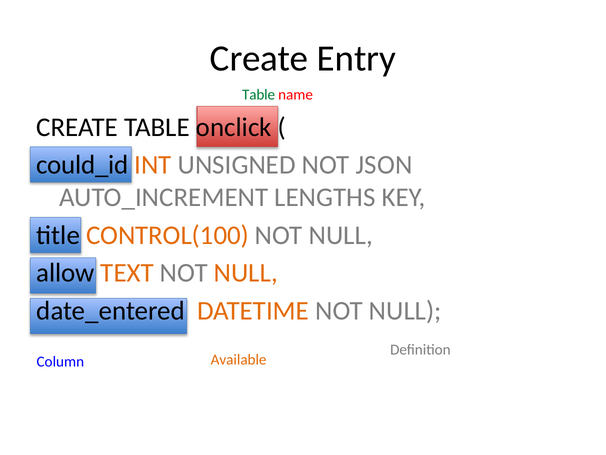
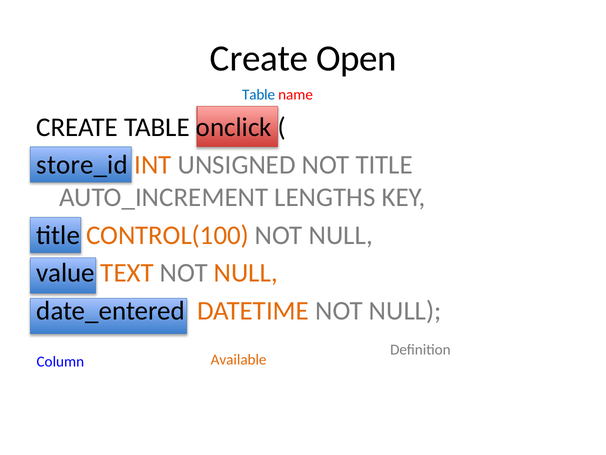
Entry: Entry -> Open (356, 59)
Table colour: green -> blue (259, 95)
could_id: could_id -> store_id (82, 165)
NOT JSON: JSON -> TITLE (384, 165)
allow: allow -> value (65, 273)
